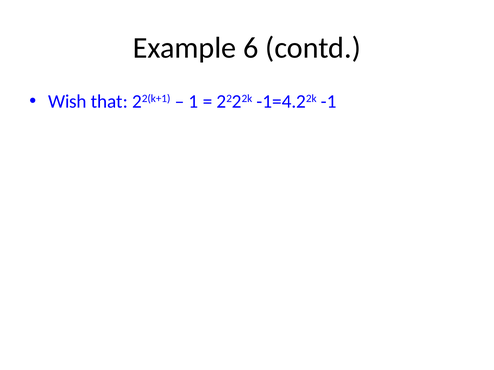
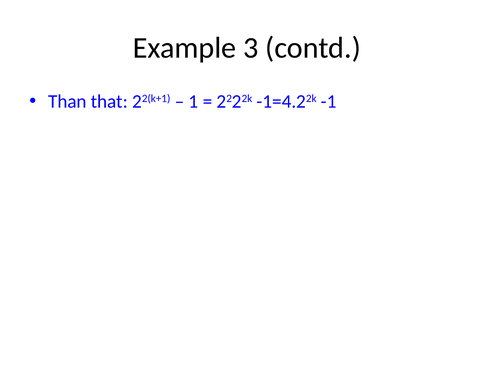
6: 6 -> 3 (251, 48)
Wish: Wish -> Than (67, 102)
